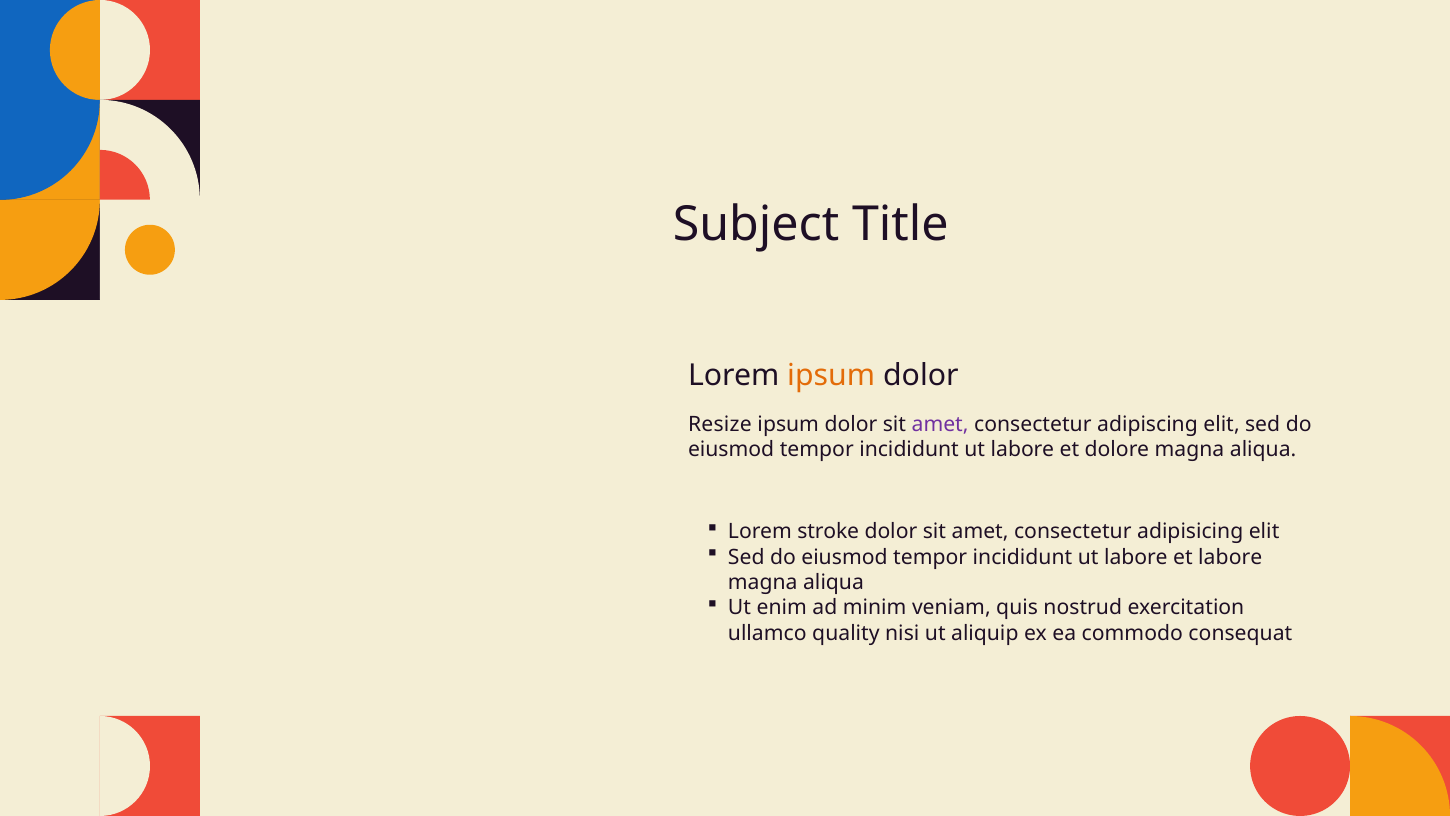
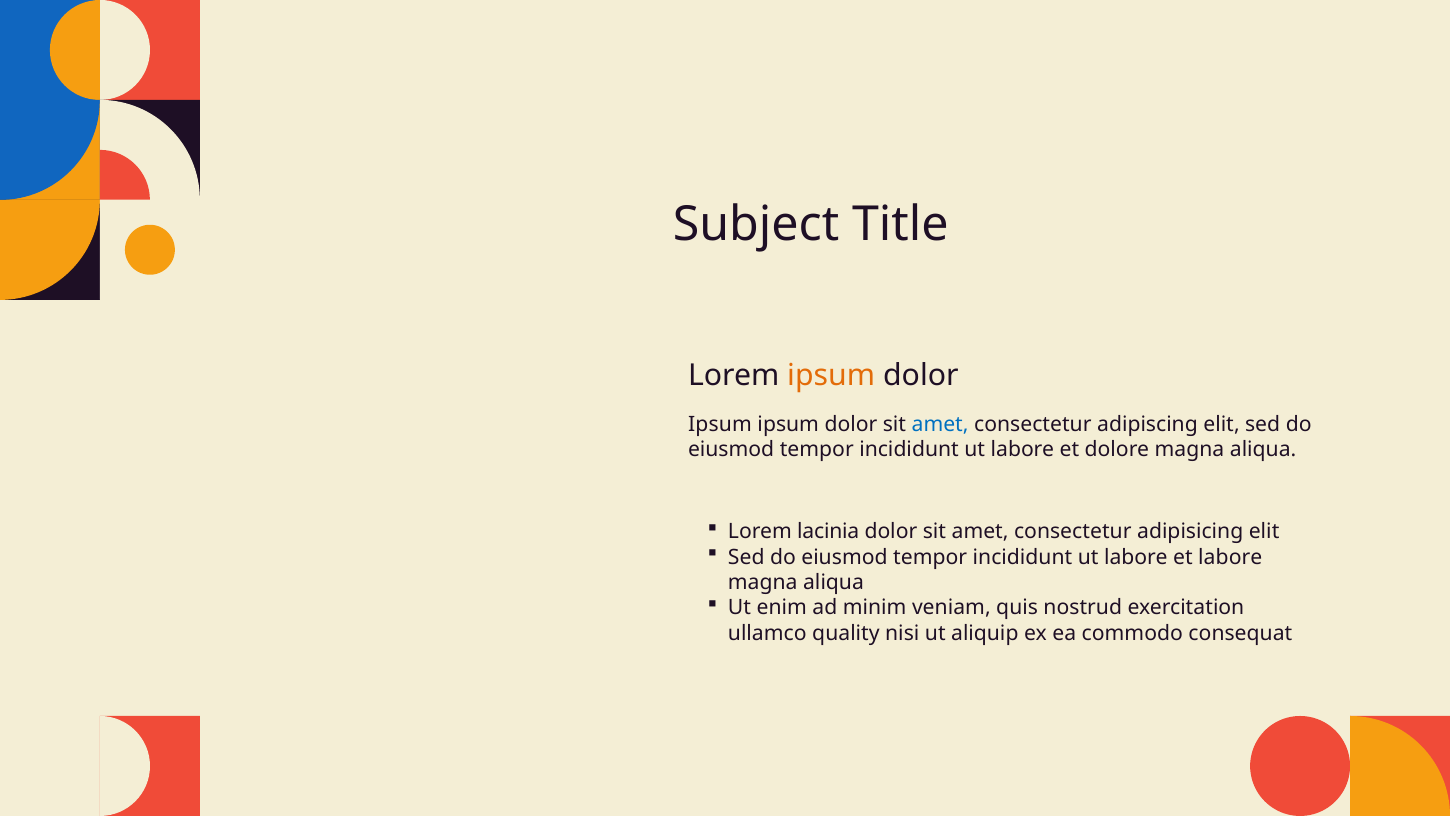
Resize: Resize -> Ipsum (720, 424)
amet colour: purple -> blue (940, 424)
stroke: stroke -> lacinia (828, 531)
